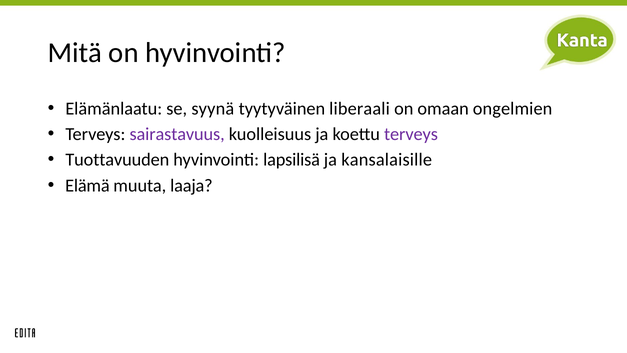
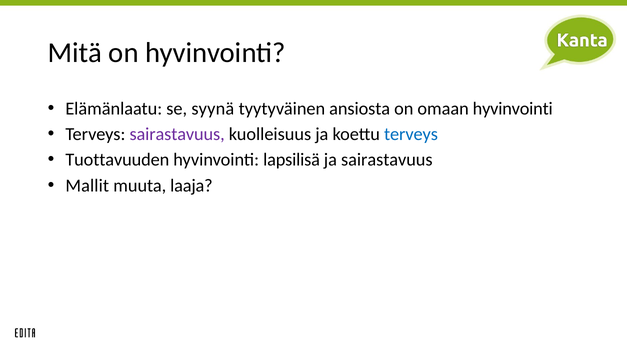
liberaali: liberaali -> ansiosta (360, 108)
omaan ongelmien: ongelmien -> hyvinvointi (513, 108)
terveys colour: purple -> blue (411, 134)
ja kansalaisille: kansalaisille -> sairastavuus (387, 160)
Elämä: Elämä -> Mallit (87, 185)
